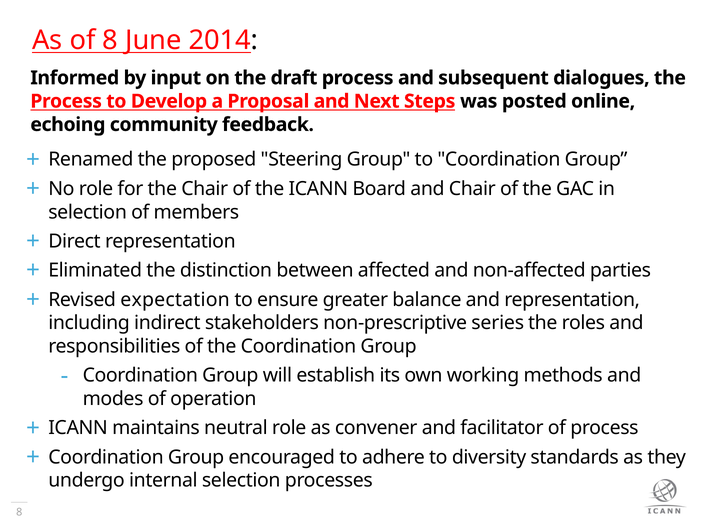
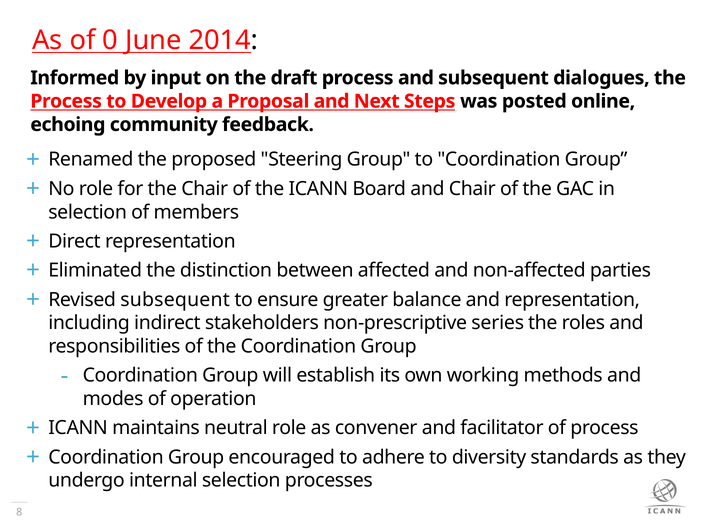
of 8: 8 -> 0 (110, 40)
Revised expectation: expectation -> subsequent (175, 300)
